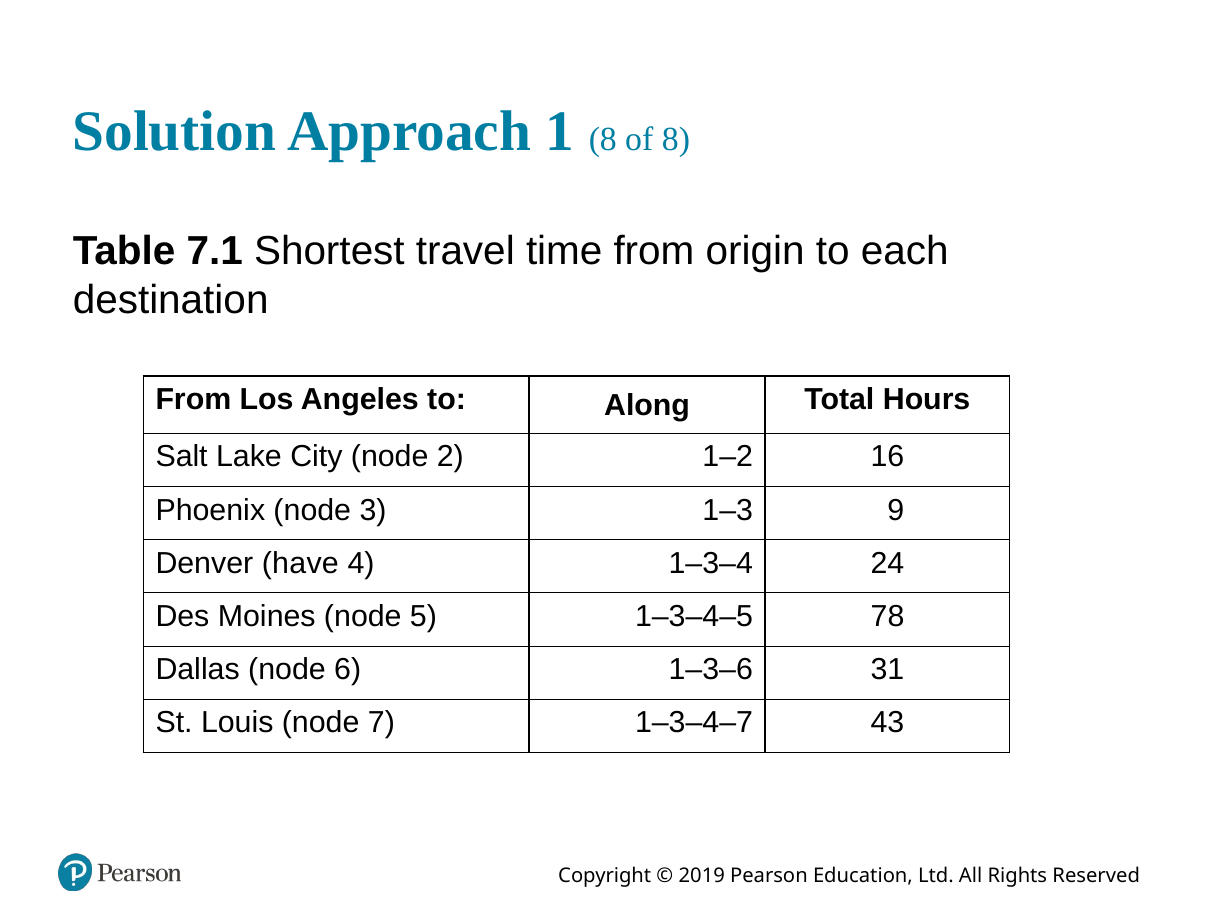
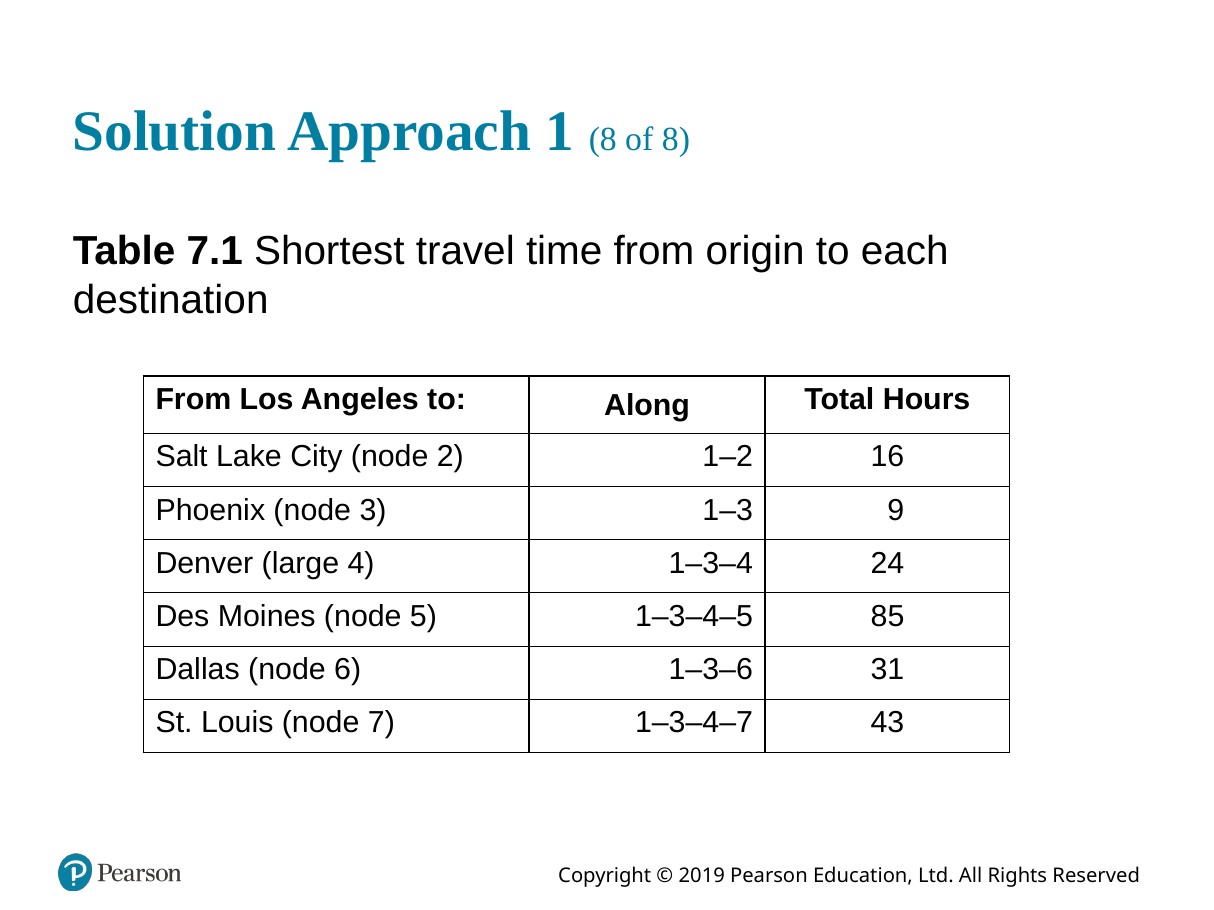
have: have -> large (300, 564)
78: 78 -> 85 (888, 617)
